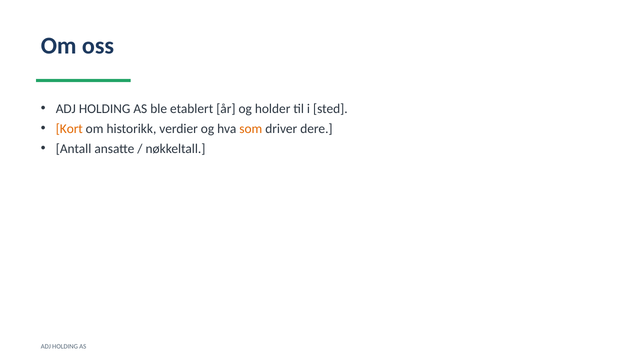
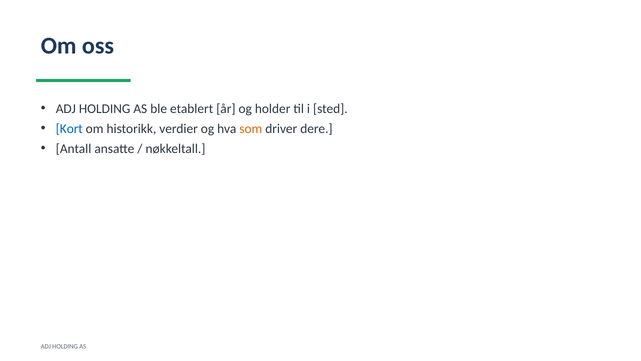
Kort colour: orange -> blue (69, 129)
